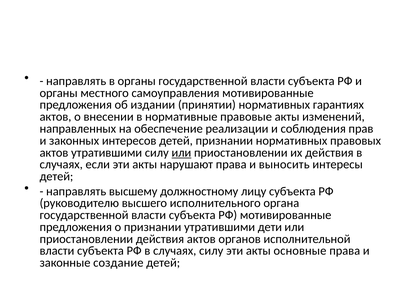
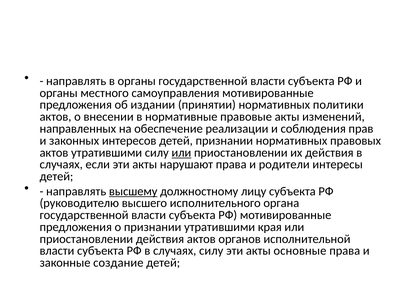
гарантиях: гарантиях -> политики (338, 105)
выносить: выносить -> родители (284, 164)
высшему underline: none -> present (133, 191)
дети: дети -> края (270, 227)
